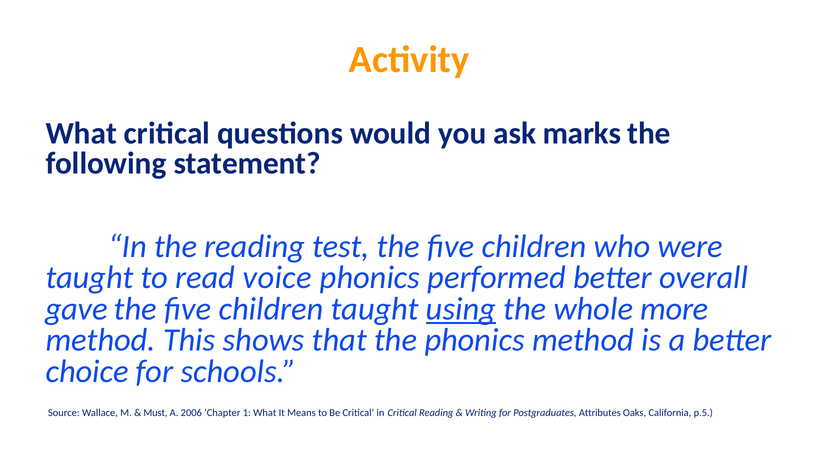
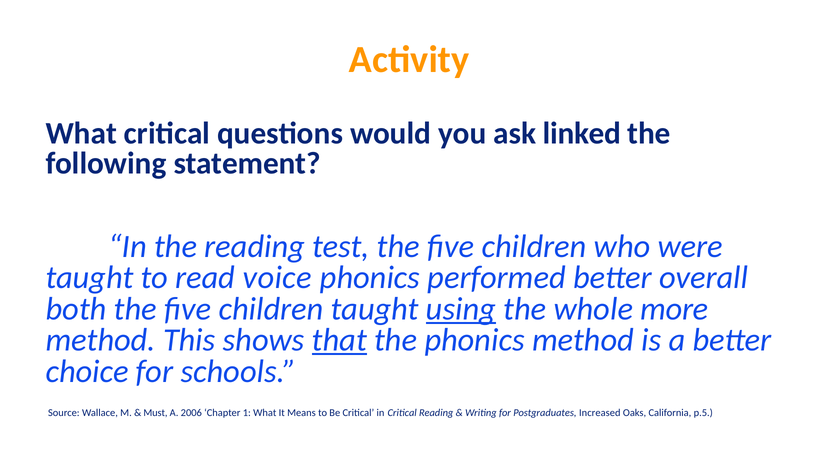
marks: marks -> linked (582, 133)
gave: gave -> both (76, 309)
that underline: none -> present (339, 340)
Attributes: Attributes -> Increased (600, 413)
